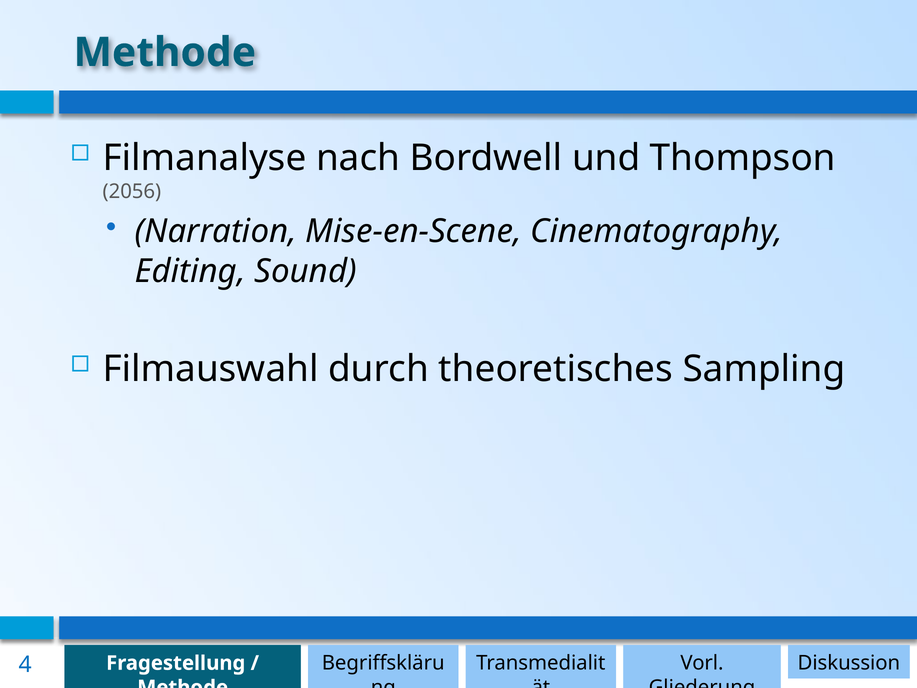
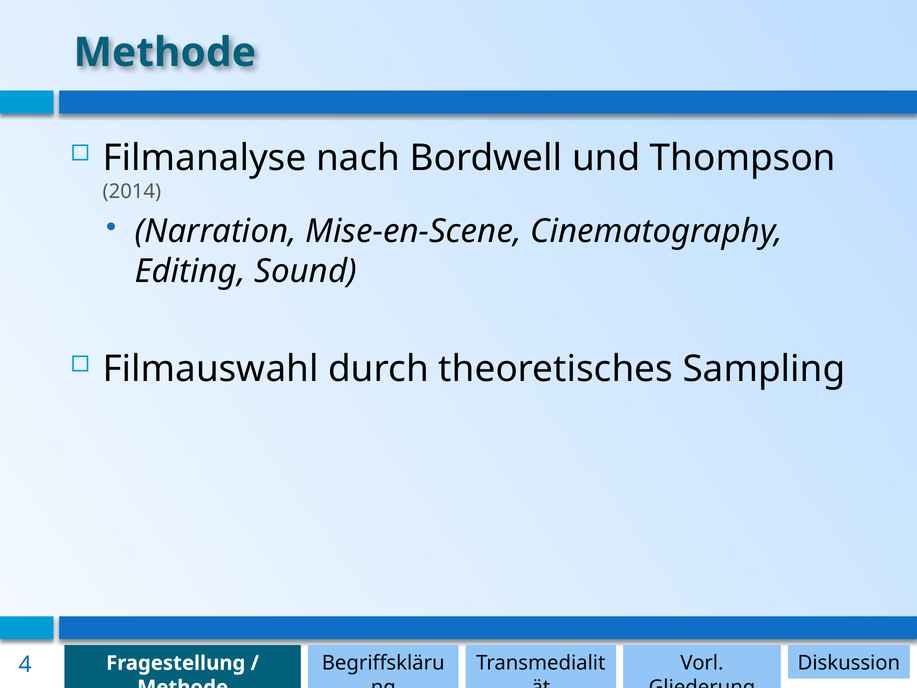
2056: 2056 -> 2014 (132, 191)
